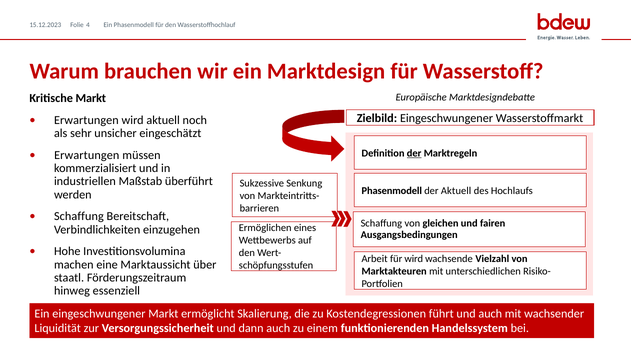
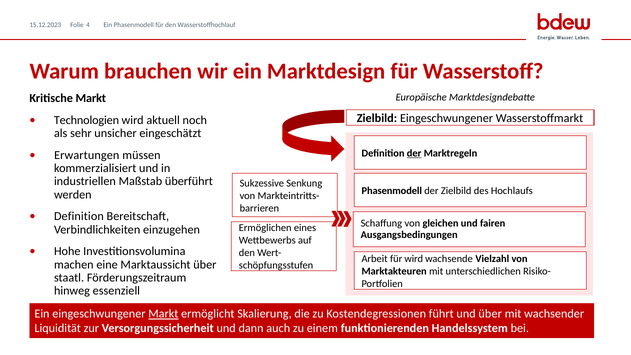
Erwartungen: Erwartungen -> Technologien (86, 120)
der Aktuell: Aktuell -> Zielbild (456, 191)
Schaffung: Schaffung -> Definition (79, 216)
Markt underline: none -> present (163, 314)
und auch: auch -> über (490, 314)
